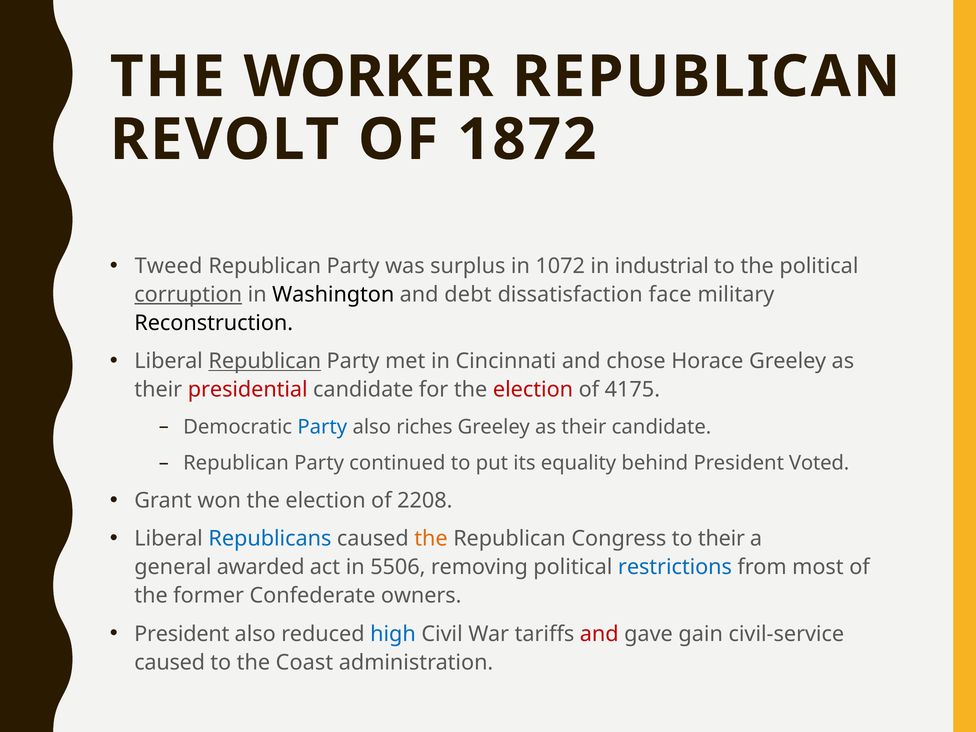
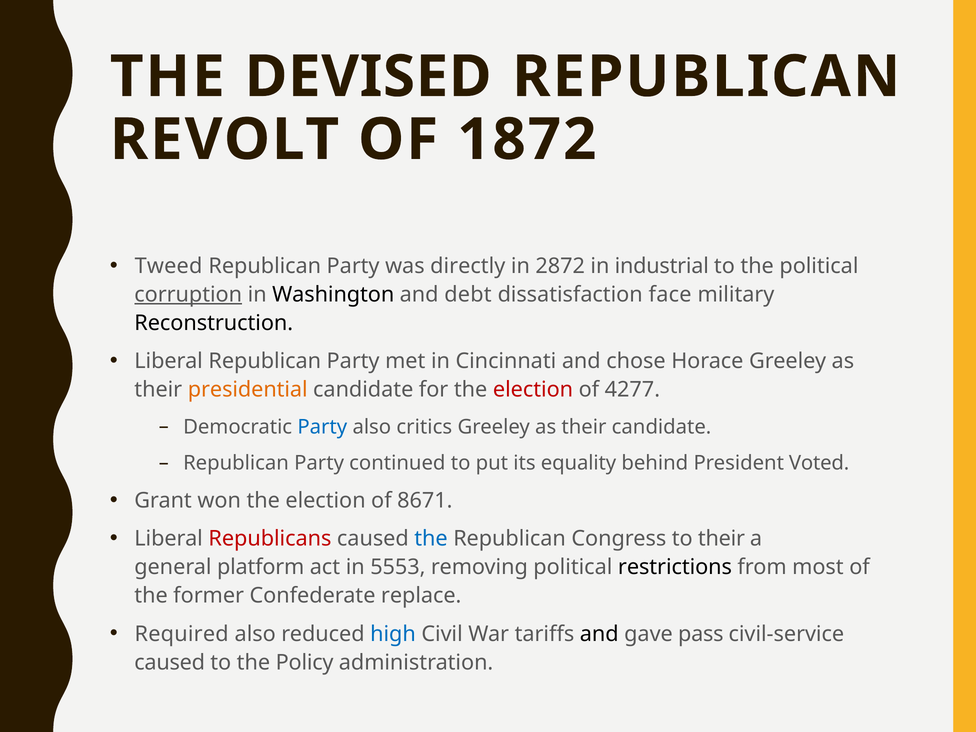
WORKER: WORKER -> DEVISED (368, 77)
surplus: surplus -> directly (468, 266)
1072: 1072 -> 2872 (560, 266)
Republican underline: present -> none (265, 361)
presidential colour: red -> orange (248, 390)
4175: 4175 -> 4277 (632, 390)
riches: riches -> critics (424, 427)
2208: 2208 -> 8671 (425, 501)
Republicans colour: blue -> red (270, 539)
the colour: orange -> blue (431, 539)
awarded: awarded -> platform (261, 567)
5506: 5506 -> 5553 (398, 567)
restrictions colour: blue -> black (675, 567)
owners: owners -> replace (421, 596)
President: President -> Required (182, 634)
and colour: red -> black (599, 634)
gain: gain -> pass (701, 634)
Coast: Coast -> Policy (305, 662)
